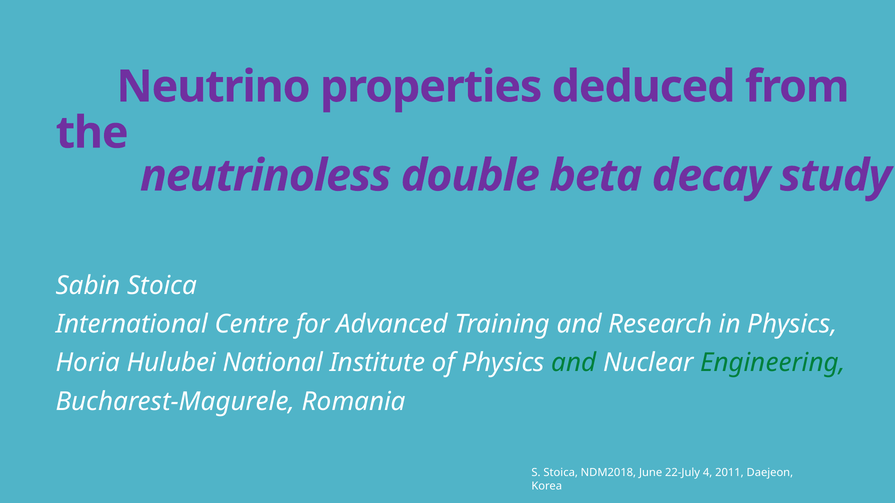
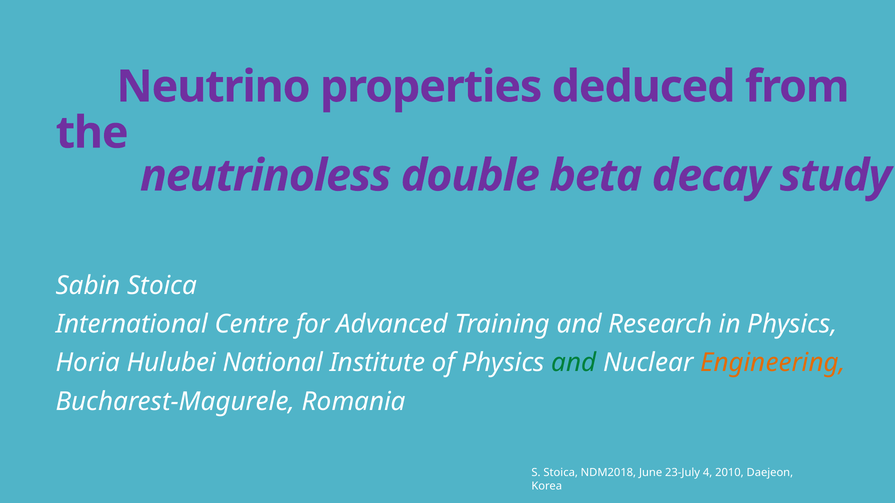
Engineering colour: green -> orange (773, 363)
22-July: 22-July -> 23-July (683, 473)
2011: 2011 -> 2010 (729, 473)
